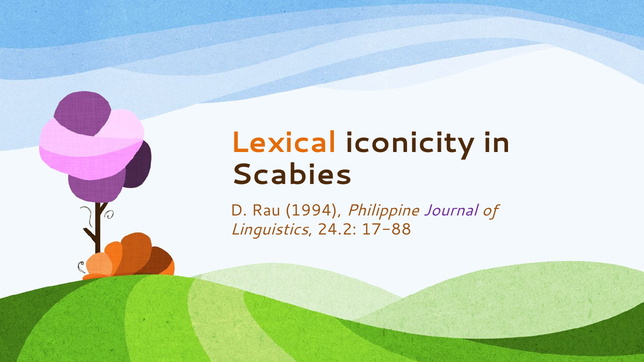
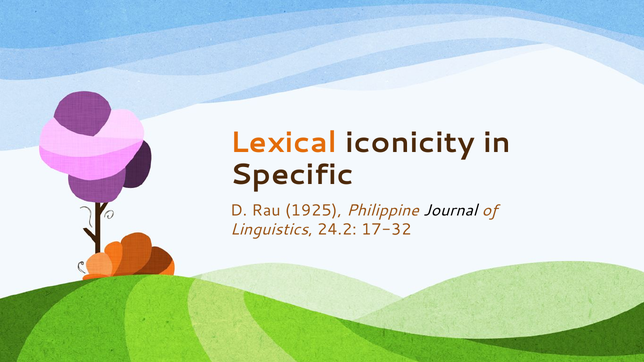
Scabies: Scabies -> Specific (292, 175)
1994: 1994 -> 1925 (313, 210)
Journal colour: purple -> black (450, 210)
17-88: 17-88 -> 17-32 (386, 230)
